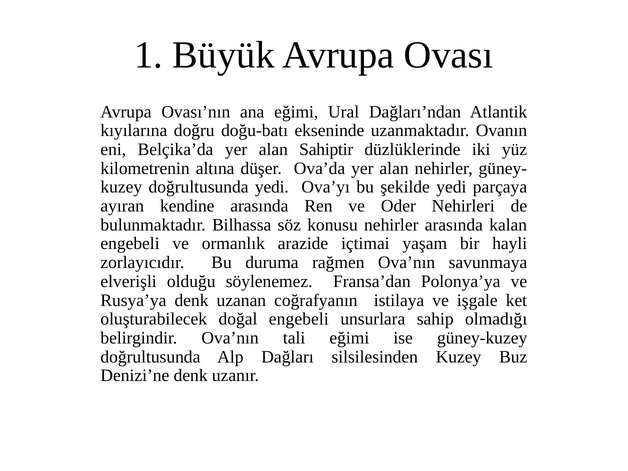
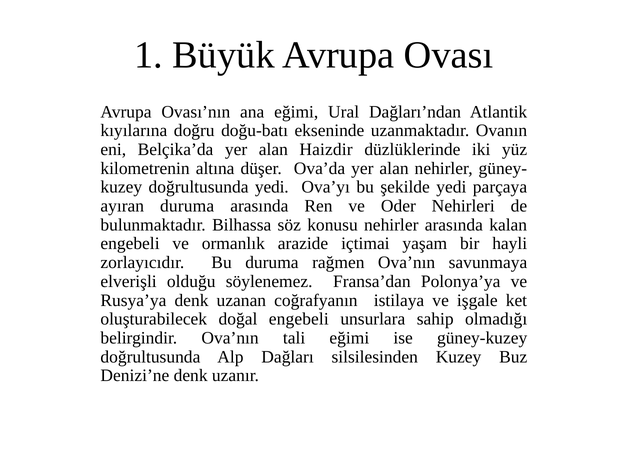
Sahiptir: Sahiptir -> Haizdir (326, 150)
ayıran kendine: kendine -> duruma (187, 206)
